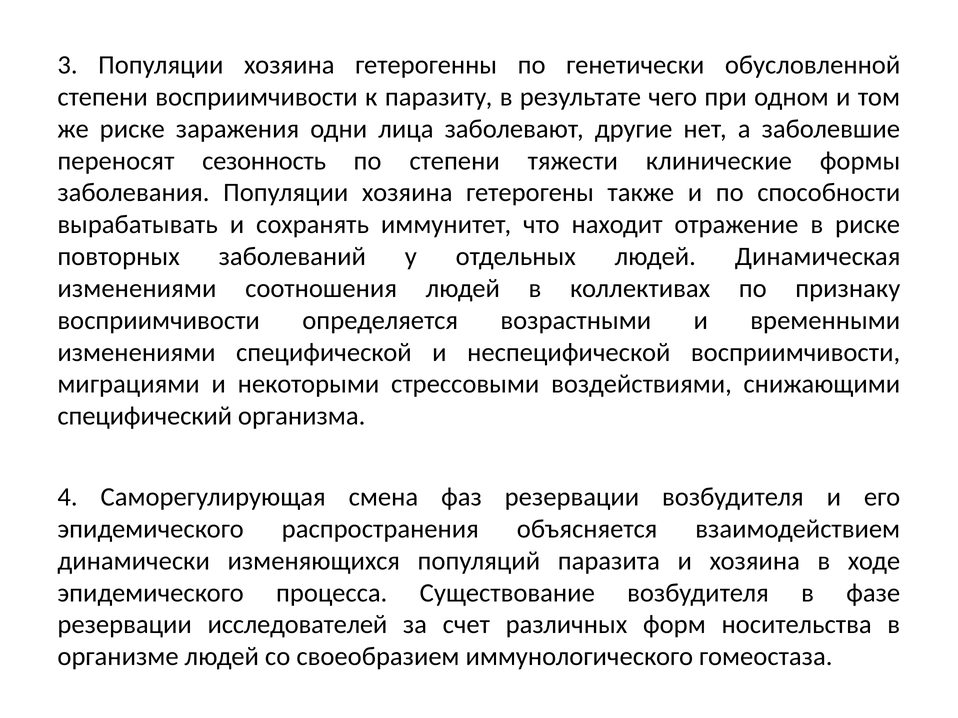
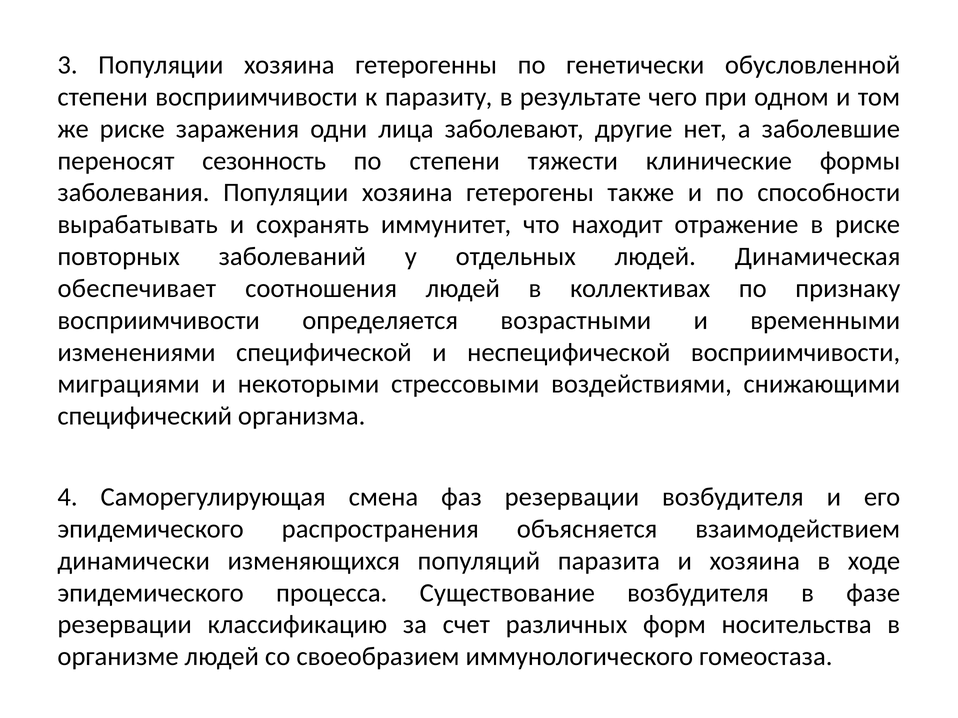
изменениями: изменениями -> обеспечивает (137, 289)
исследователей: исследователей -> классификацию (297, 625)
